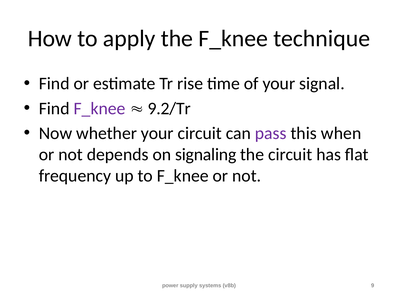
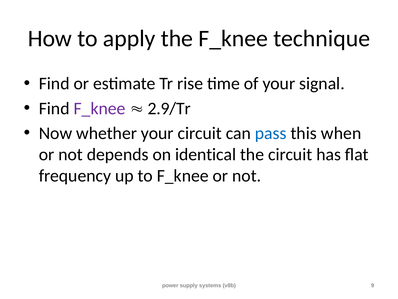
9.2/Tr: 9.2/Tr -> 2.9/Tr (169, 108)
pass colour: purple -> blue (271, 133)
signaling: signaling -> identical (206, 154)
